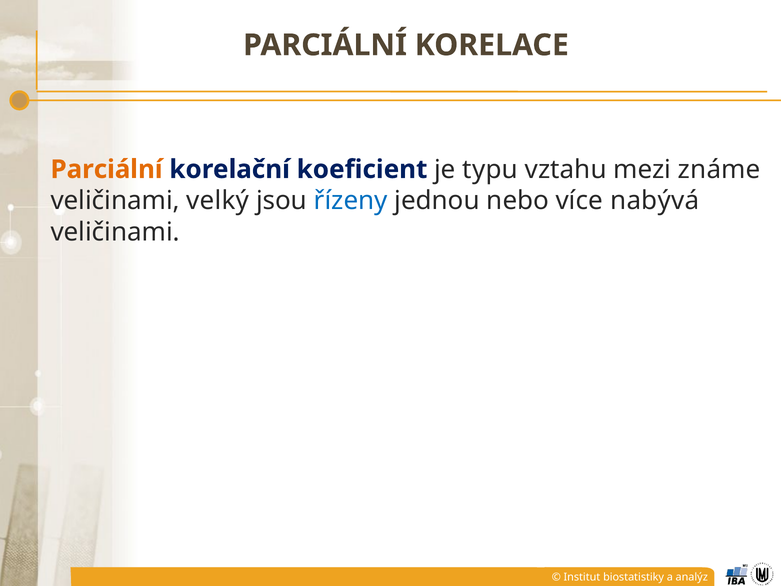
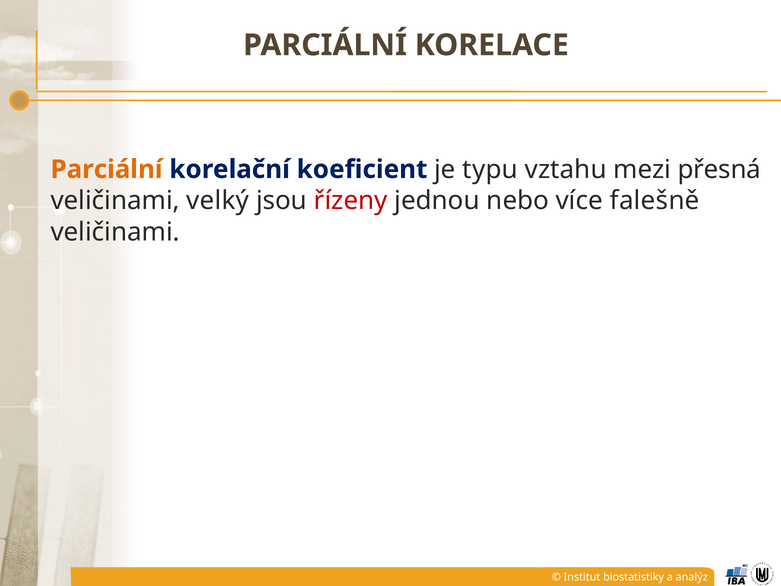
známe: známe -> přesná (719, 169)
řízeny colour: blue -> red (351, 201)
nabývá: nabývá -> falešně (655, 201)
